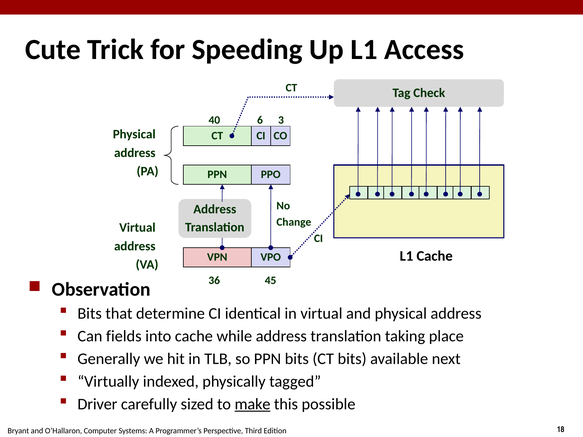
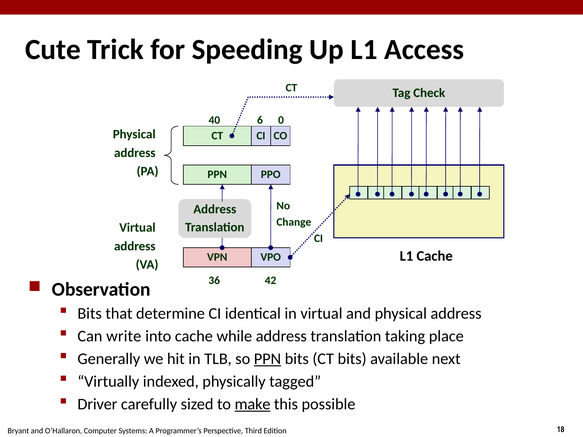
3: 3 -> 0 (281, 120)
45: 45 -> 42 (271, 281)
fields: fields -> write (124, 336)
PPN underline: none -> present (268, 359)
